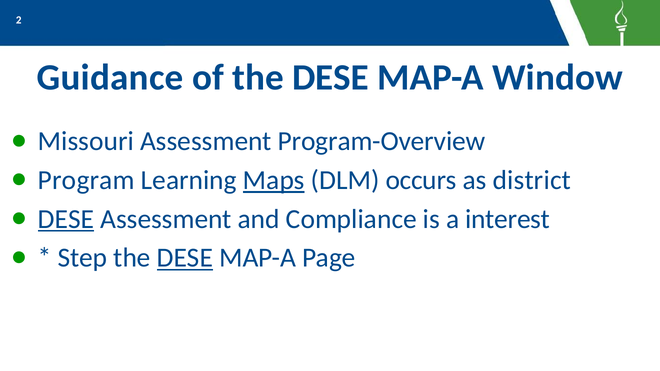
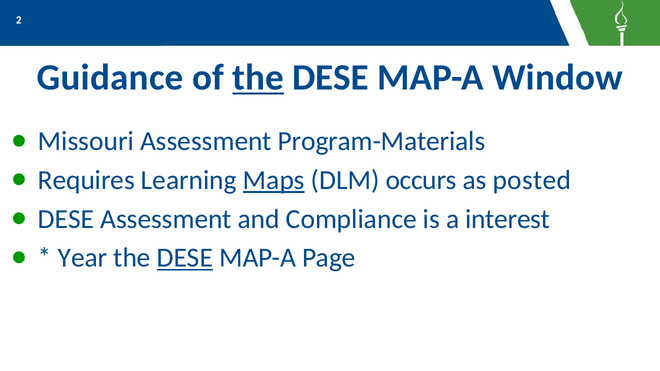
the underline: none -> present (258, 78)
Program-Overview: Program-Overview -> Program-Materials (382, 141)
Program: Program -> Requires (86, 180)
district: district -> posted (532, 180)
DESE underline: present -> none (66, 219)
Step: Step -> Year (83, 258)
